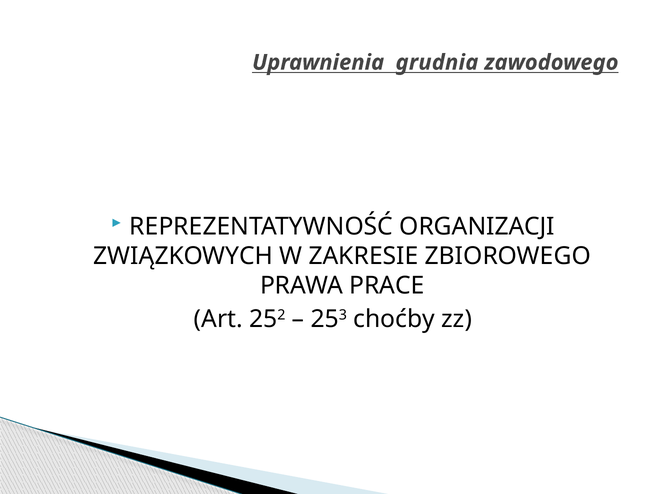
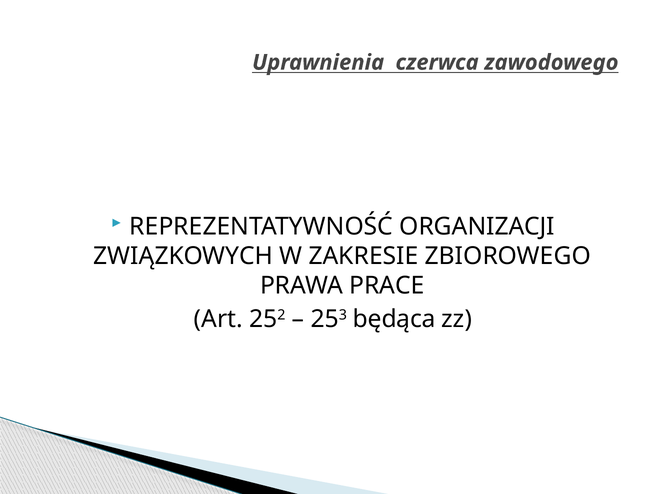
grudnia: grudnia -> czerwca (437, 62)
choćby: choćby -> będąca (394, 319)
